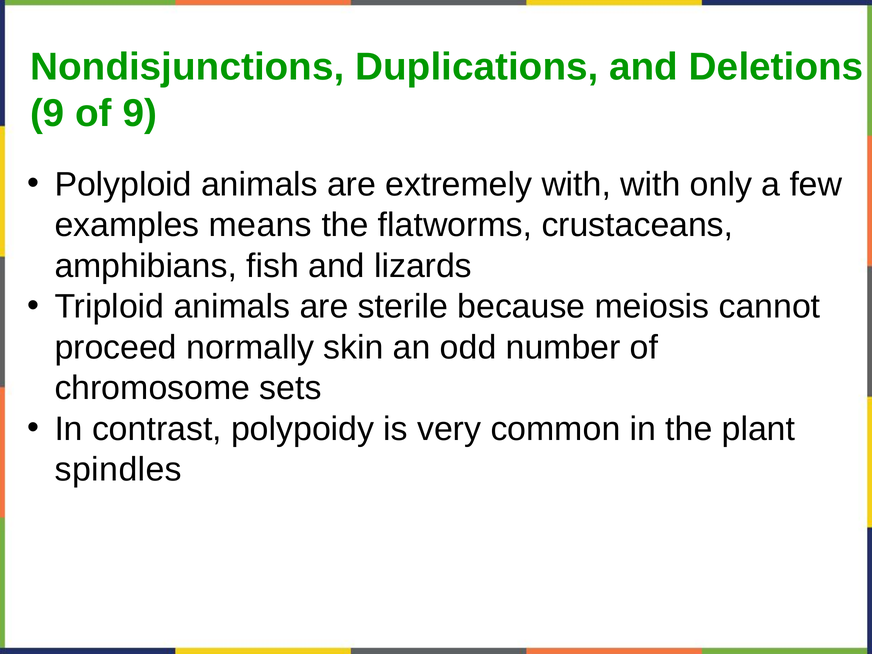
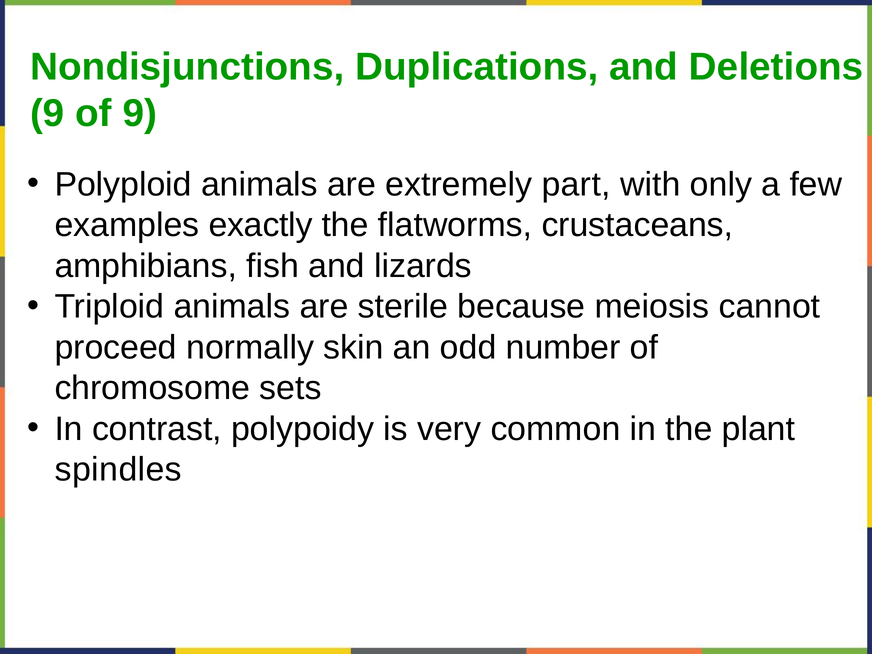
extremely with: with -> part (576, 185)
means: means -> exactly (261, 225)
